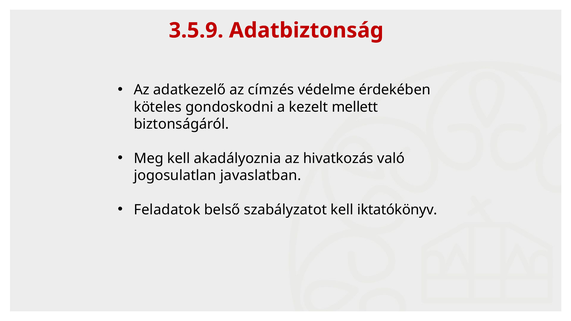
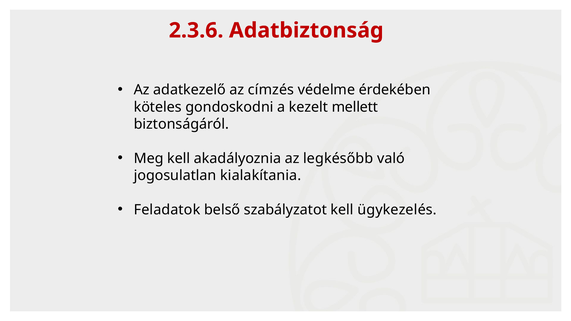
3.5.9: 3.5.9 -> 2.3.6 (196, 30)
hivatkozás: hivatkozás -> legkésőbb (338, 158)
javaslatban: javaslatban -> kialakítania (261, 176)
iktatókönyv: iktatókönyv -> ügykezelés (397, 210)
